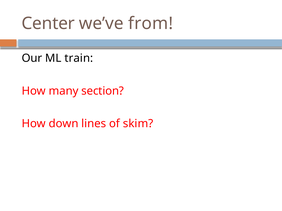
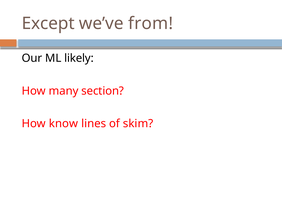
Center: Center -> Except (48, 24)
train: train -> likely (79, 58)
down: down -> know (63, 124)
